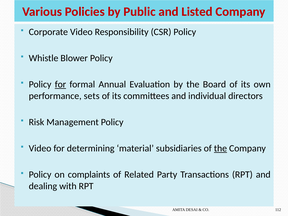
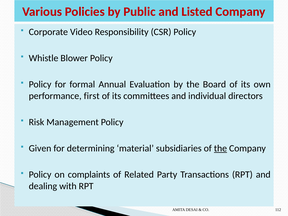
for underline: present -> none (60, 84)
sets: sets -> first (92, 96)
Video: Video -> Given (40, 148)
